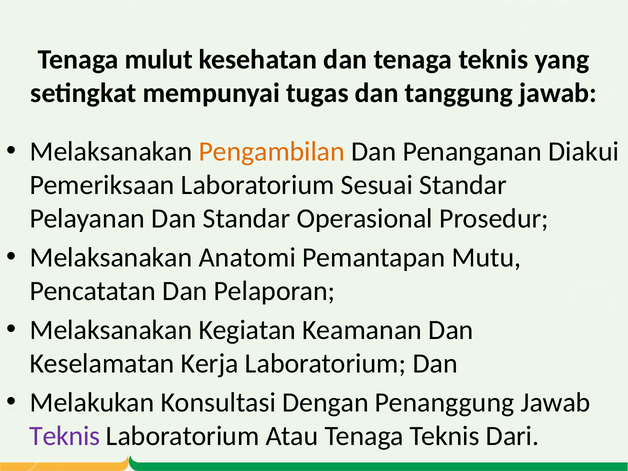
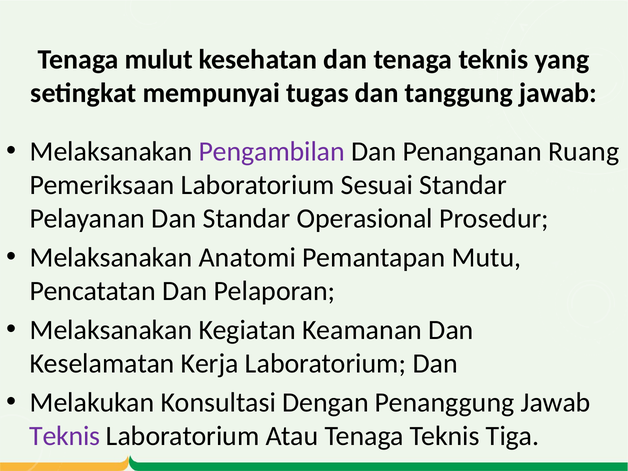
Pengambilan colour: orange -> purple (272, 151)
Diakui: Diakui -> Ruang (584, 151)
Dari: Dari -> Tiga (513, 436)
